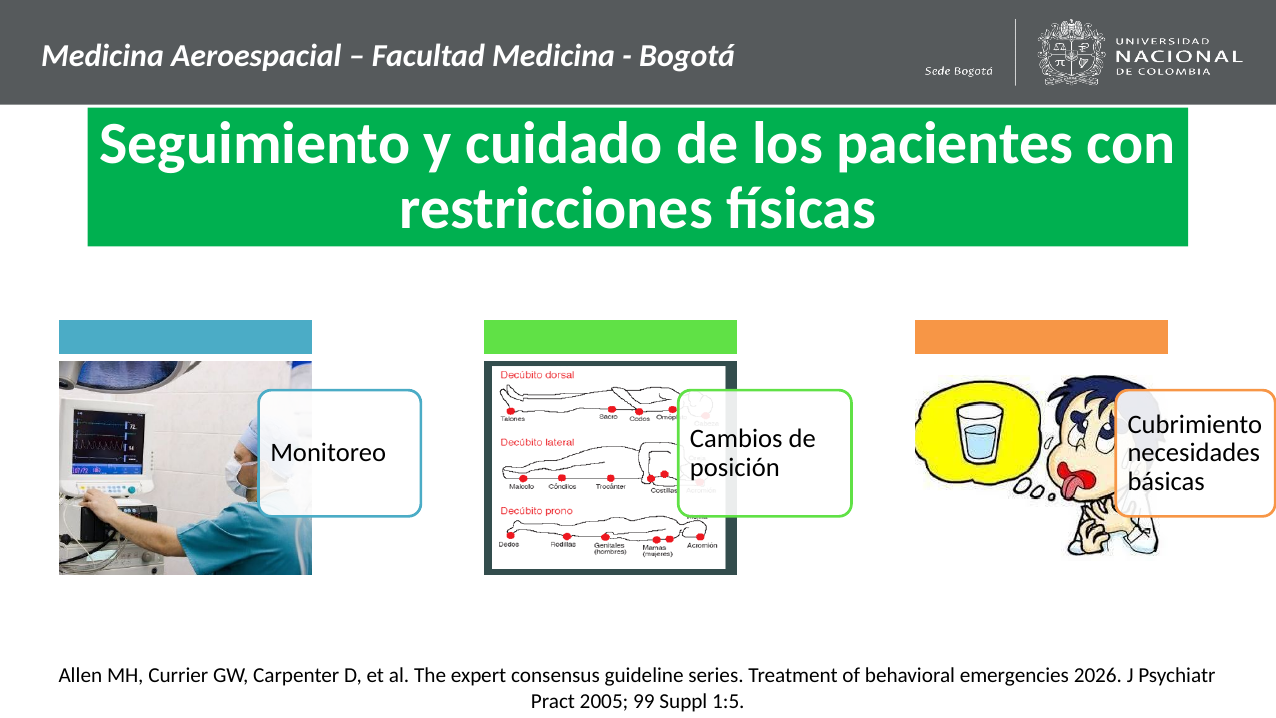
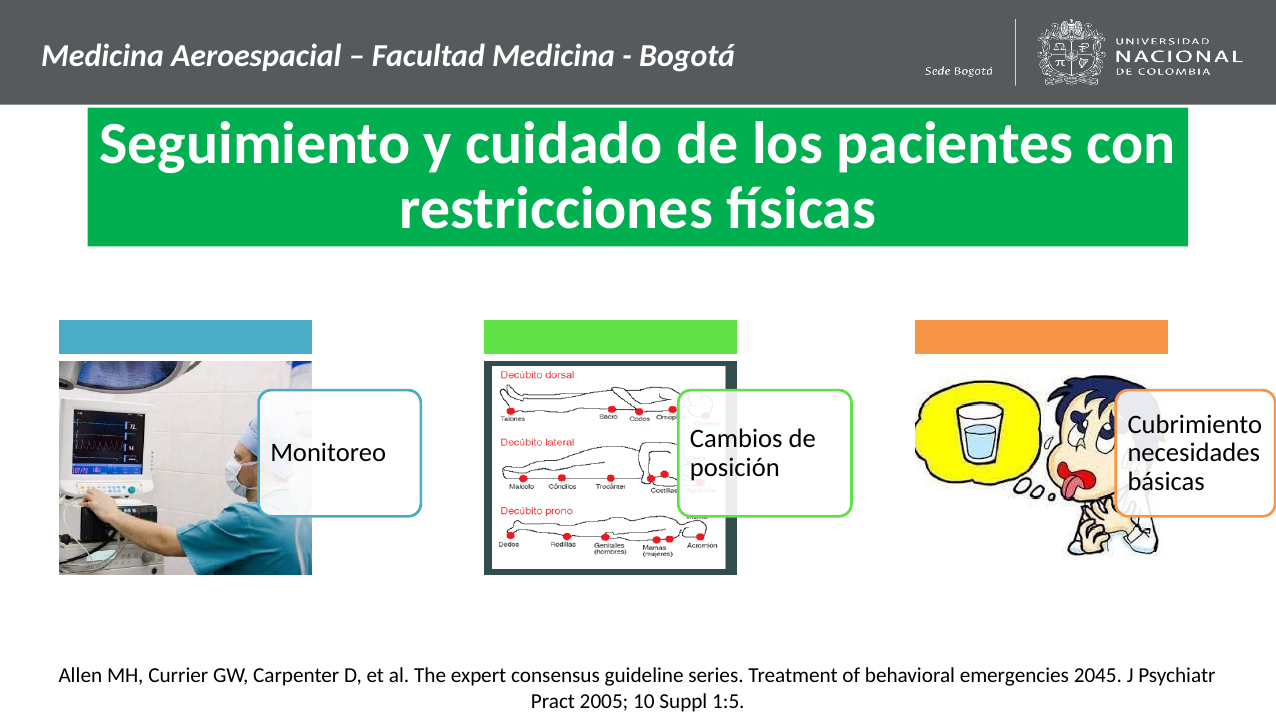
2026: 2026 -> 2045 (1098, 675)
99: 99 -> 10 (644, 701)
